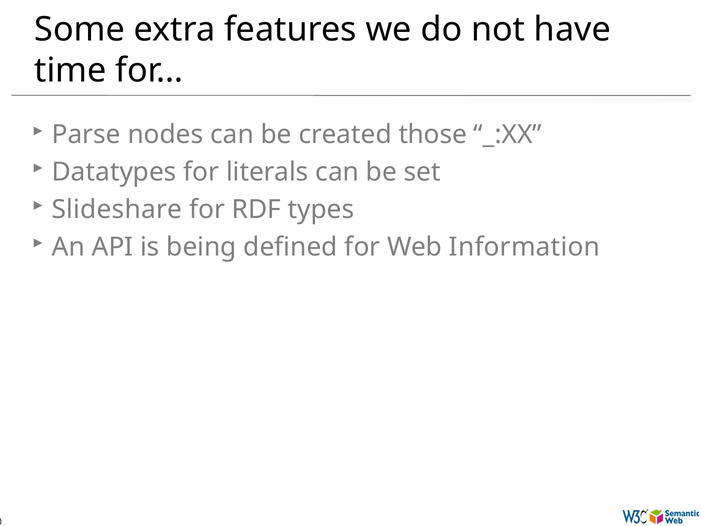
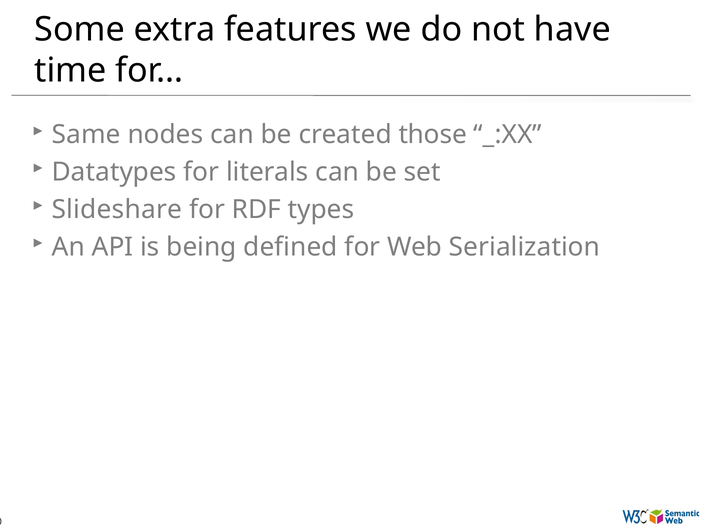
Parse: Parse -> Same (86, 135)
Information: Information -> Serialization (525, 247)
